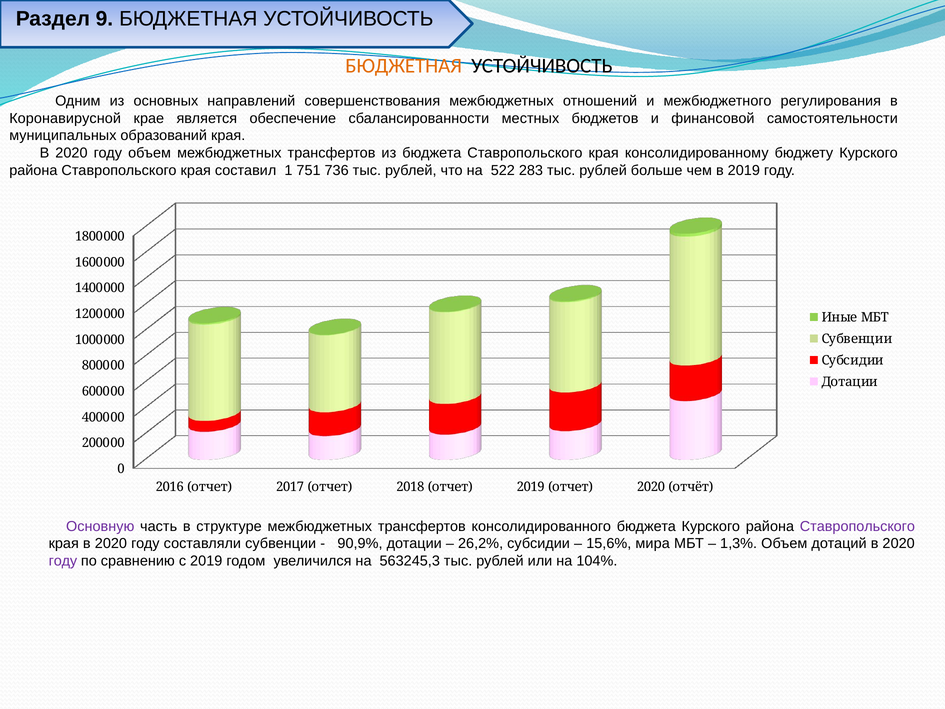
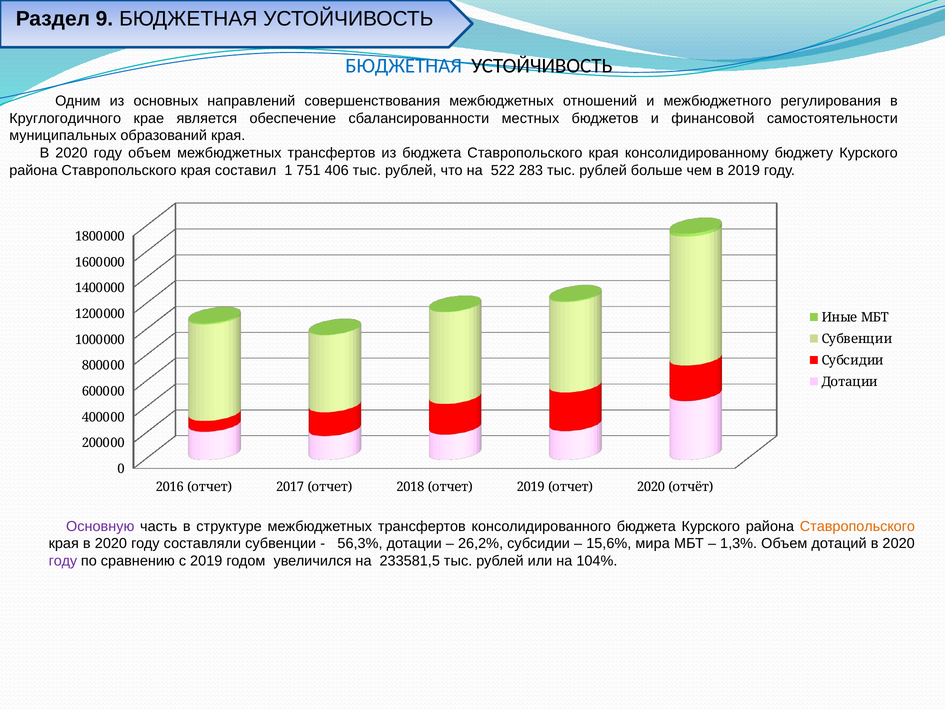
БЮДЖЕТНАЯ colour: orange -> blue (404, 66)
Коронавирусной: Коронавирусной -> Круглогодичного (65, 118)
736: 736 -> 406 (337, 170)
Ставропольского colour: purple -> orange (857, 526)
90,9%: 90,9% -> 56,3% (360, 543)
563245,3: 563245,3 -> 233581,5 (410, 561)
